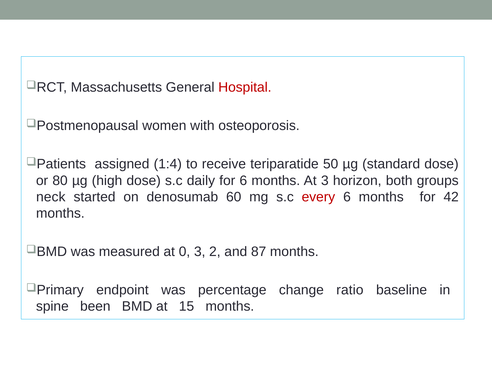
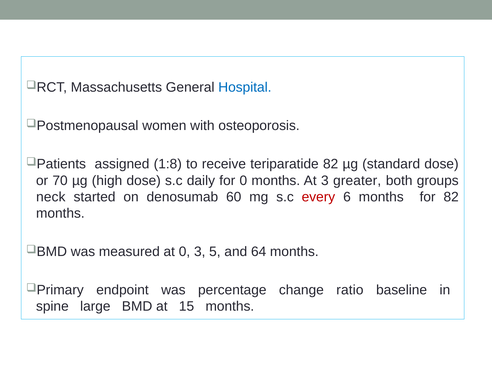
Hospital colour: red -> blue (245, 87)
1:4: 1:4 -> 1:8 (168, 164)
teriparatide 50: 50 -> 82 (331, 164)
80: 80 -> 70 (60, 180)
for 6: 6 -> 0 (243, 180)
horizon: horizon -> greater (357, 180)
for 42: 42 -> 82 (451, 197)
2: 2 -> 5 (215, 252)
87: 87 -> 64 (259, 252)
been: been -> large (95, 306)
